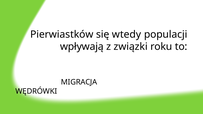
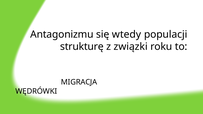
Pierwiastków: Pierwiastków -> Antagonizmu (62, 35)
wpływają: wpływają -> strukturę (82, 47)
